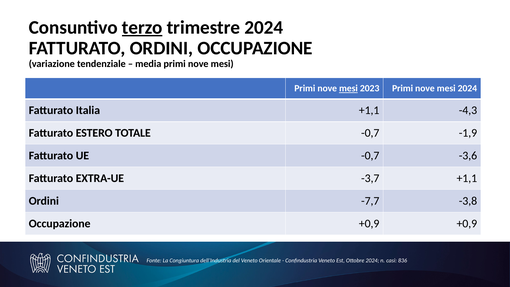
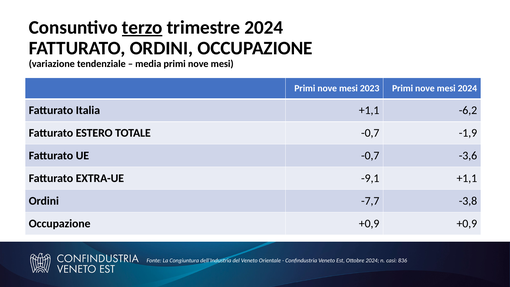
mesi underline: present -> none (348, 88)
-4,3: -4,3 -> -6,2 (468, 110)
-3,7: -3,7 -> -9,1 (370, 178)
